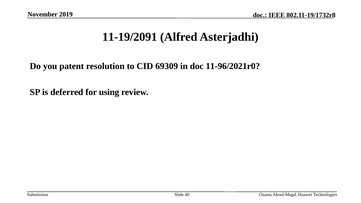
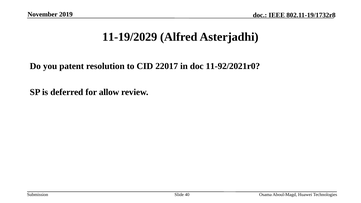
11-19/2091: 11-19/2091 -> 11-19/2029 (130, 37)
69309: 69309 -> 22017 (167, 66)
11-96/2021r0: 11-96/2021r0 -> 11-92/2021r0 (233, 66)
using: using -> allow (109, 92)
